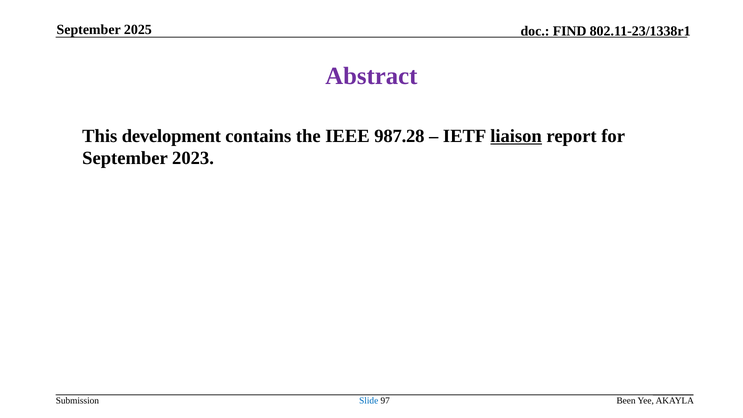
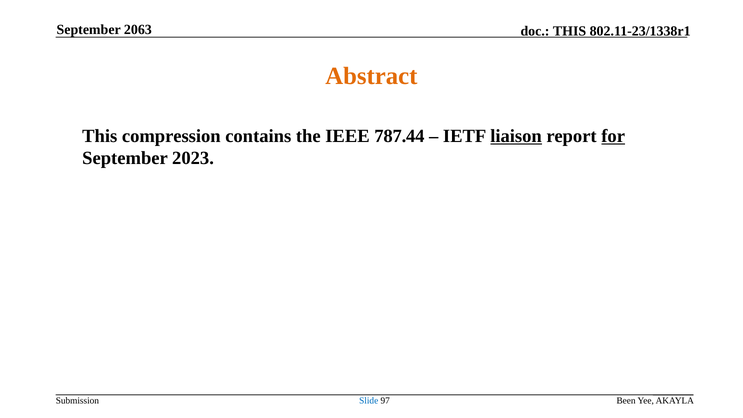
2025: 2025 -> 2063 (138, 30)
FIND: FIND -> THIS (570, 31)
Abstract colour: purple -> orange (371, 76)
development: development -> compression (171, 136)
987.28: 987.28 -> 787.44 (399, 136)
for underline: none -> present (613, 136)
